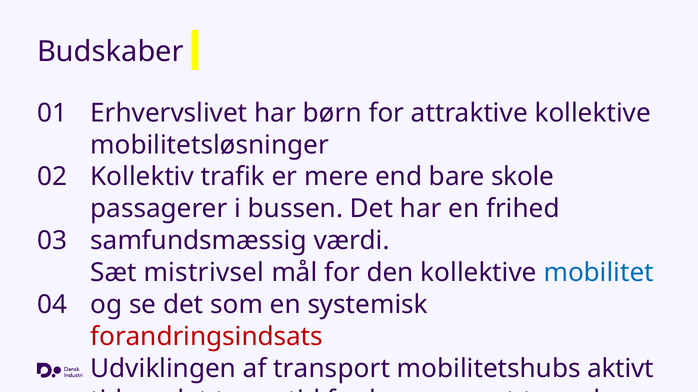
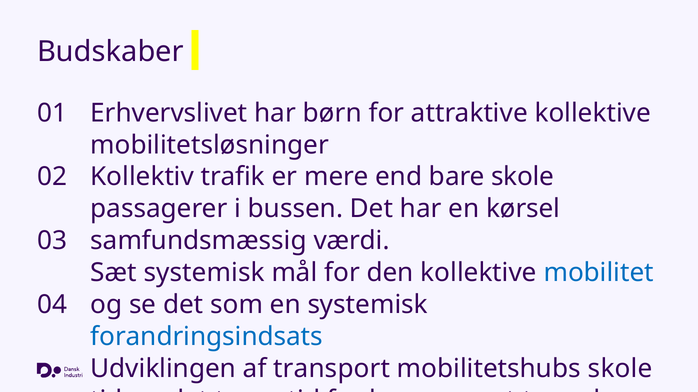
frihed: frihed -> kørsel (523, 209)
mistrivsel: mistrivsel -> systemisk (204, 273)
forandringsindsats colour: red -> blue (207, 337)
mobilitetshubs aktivt: aktivt -> skole (620, 369)
